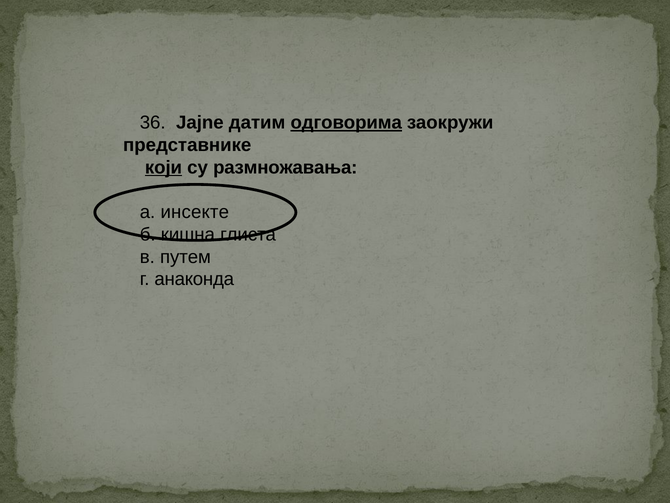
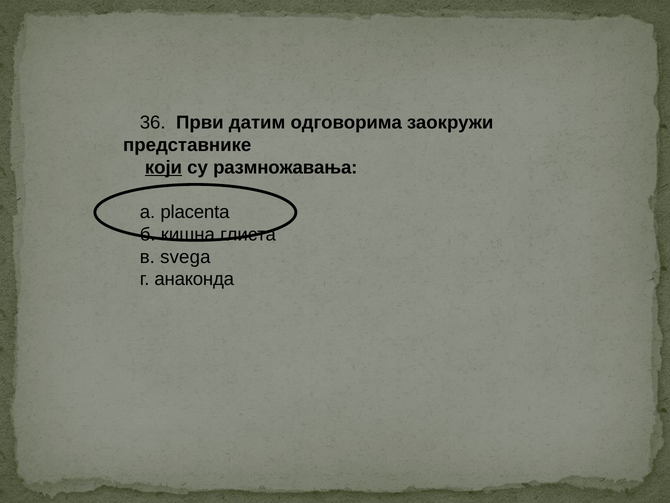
Jajne: Jajne -> Први (200, 123)
одговорима underline: present -> none (346, 123)
инсекте: инсекте -> placenta (195, 212)
путем: путем -> svega (185, 257)
